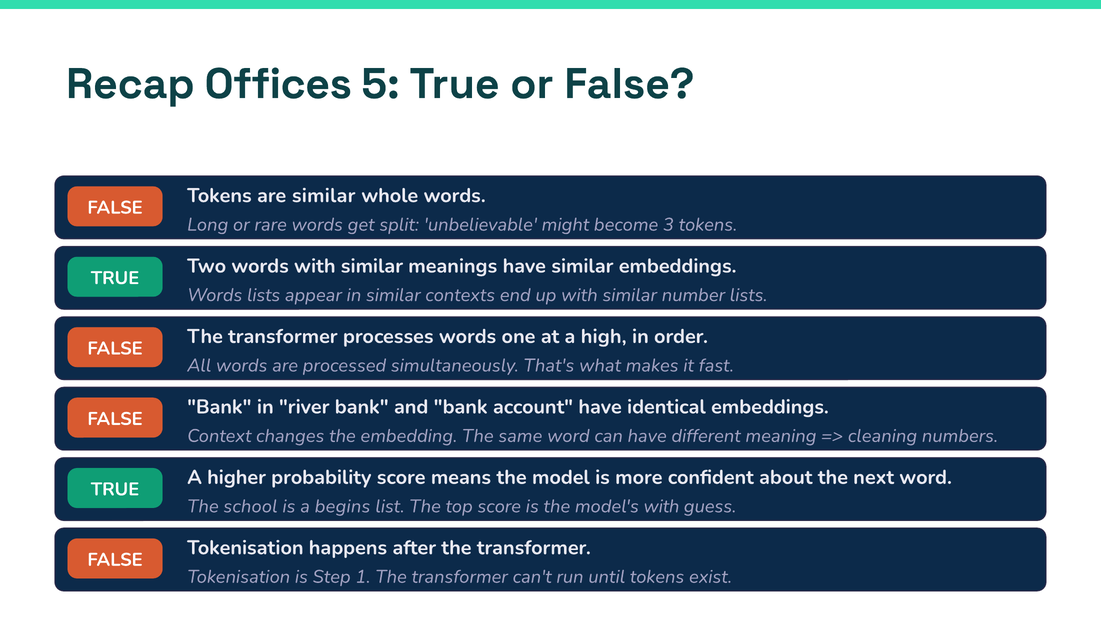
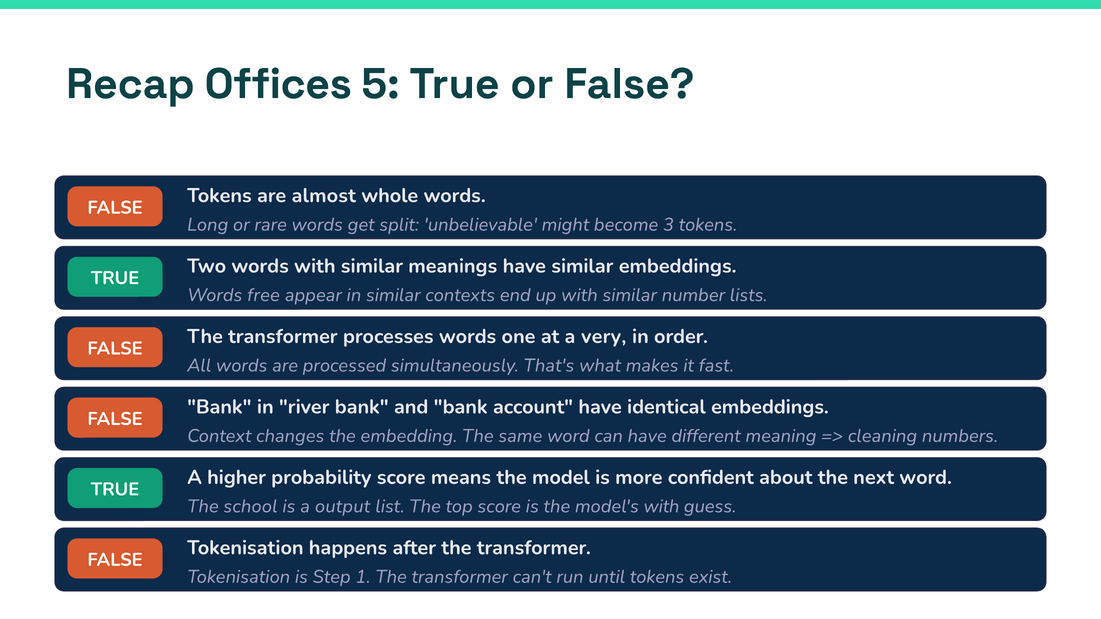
are similar: similar -> almost (324, 196)
Words lists: lists -> free (263, 295)
high: high -> very (604, 337)
begins: begins -> output (343, 507)
